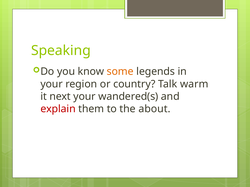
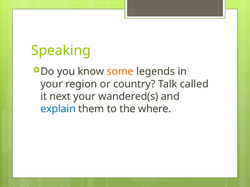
warm: warm -> called (194, 84)
explain colour: red -> blue (58, 109)
about: about -> where (155, 109)
